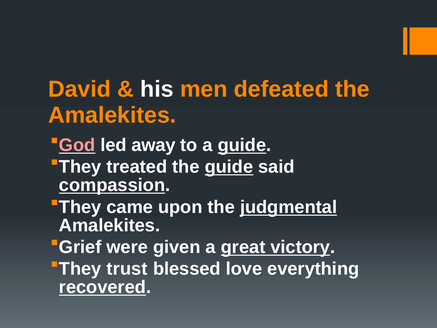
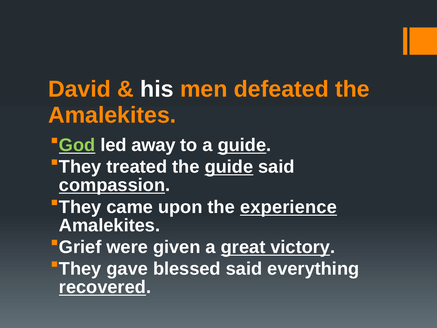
God colour: pink -> light green (77, 145)
judgmental: judgmental -> experience (288, 207)
trust: trust -> gave (127, 269)
blessed love: love -> said (244, 269)
